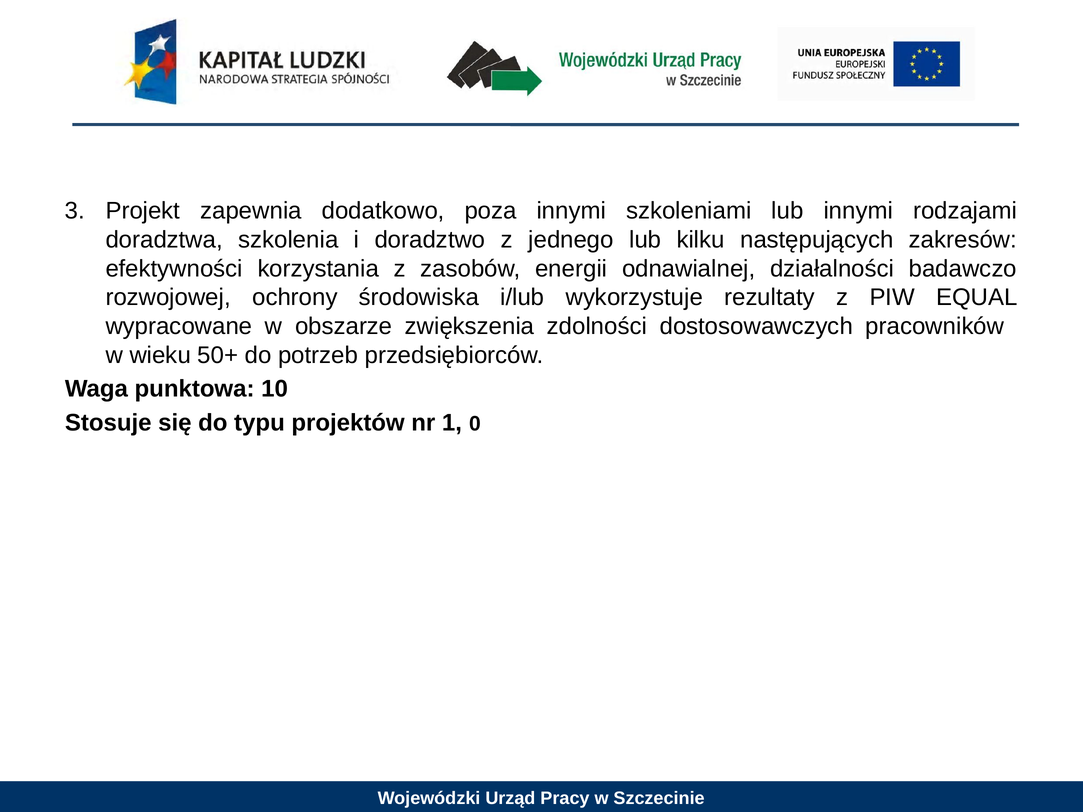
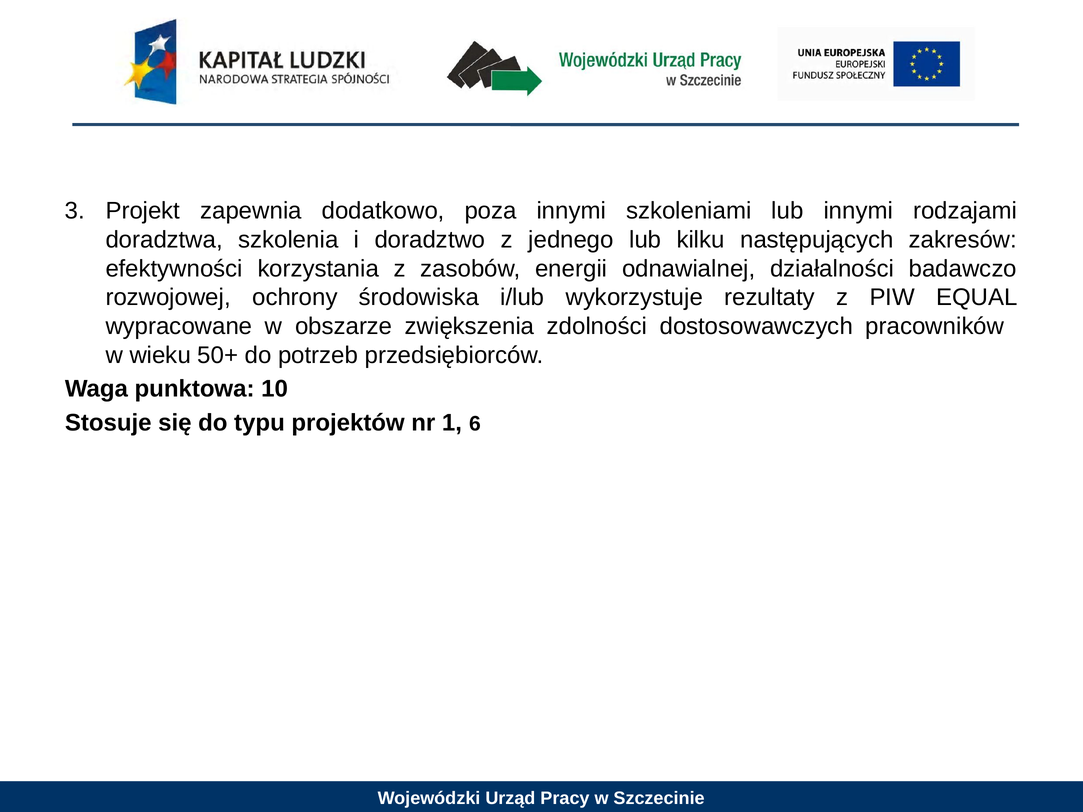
0: 0 -> 6 (475, 424)
